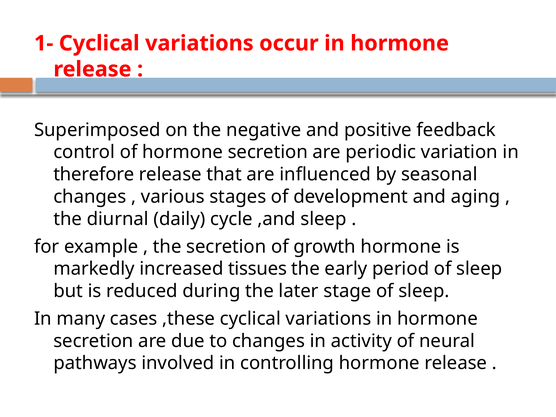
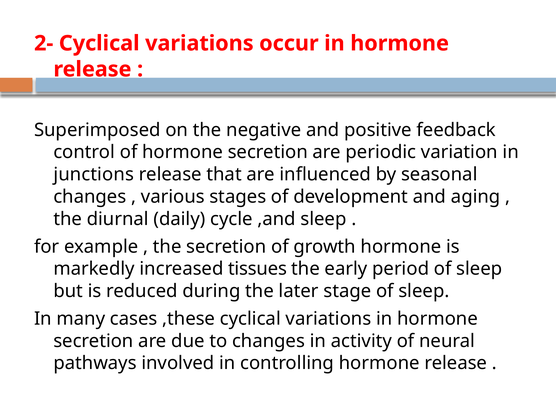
1-: 1- -> 2- (44, 43)
therefore: therefore -> junctions (94, 174)
